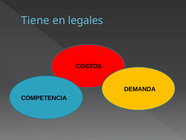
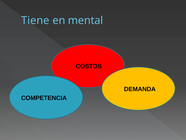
legales: legales -> mental (86, 20)
